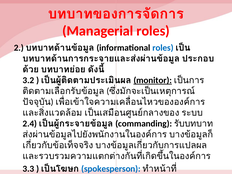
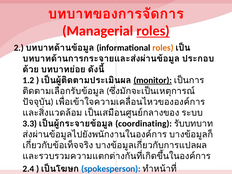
roles underline: none -> present (153, 31)
roles colour: blue -> orange (163, 48)
3.2: 3.2 -> 1.2 (28, 80)
2.4: 2.4 -> 3.3 (30, 124)
commanding: commanding -> coordinating (144, 124)
3.3: 3.3 -> 2.4 (28, 169)
